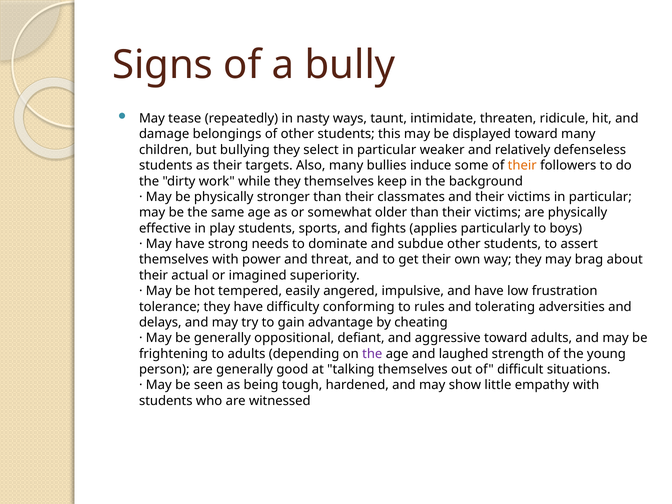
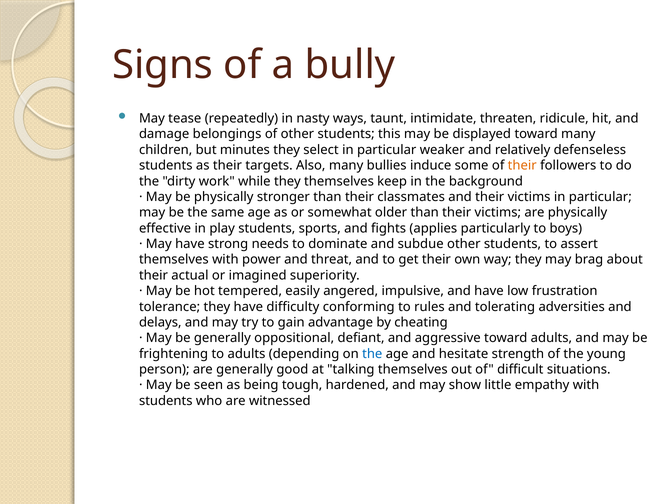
bullying: bullying -> minutes (245, 150)
the colour: purple -> blue (372, 354)
laughed: laughed -> hesitate (464, 354)
